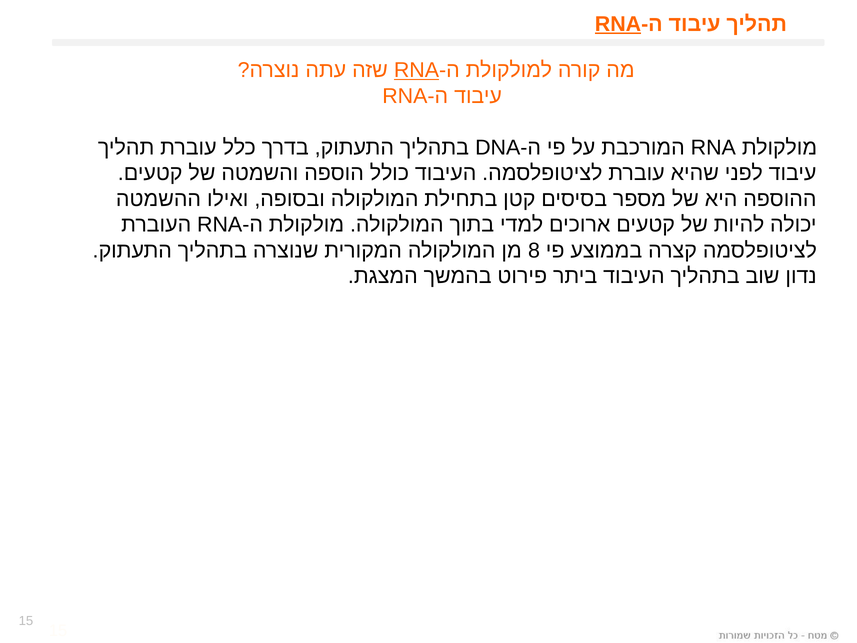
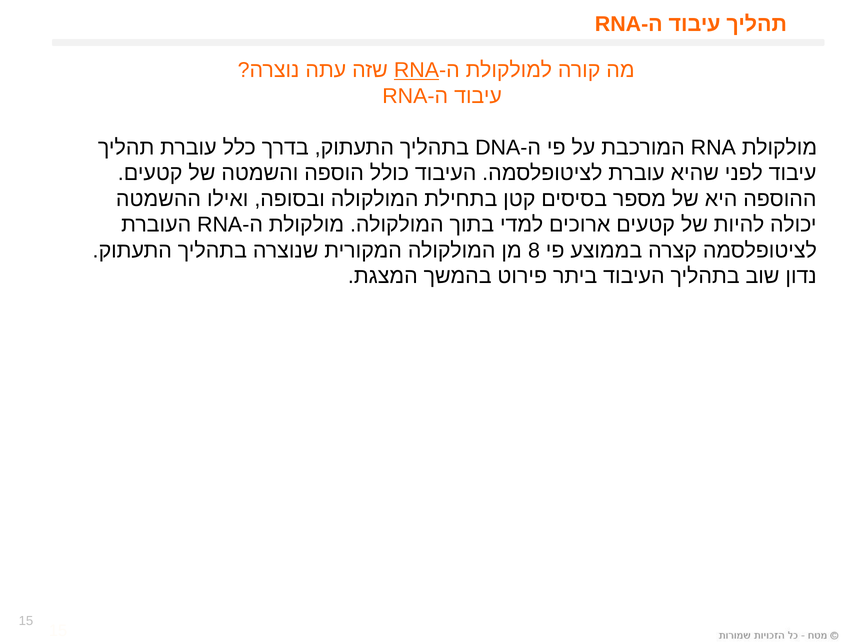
RNA underline: present -> none (618, 24)
